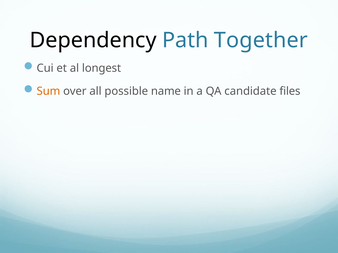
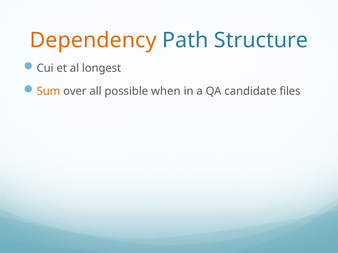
Dependency colour: black -> orange (93, 40)
Together: Together -> Structure (261, 40)
name: name -> when (166, 91)
